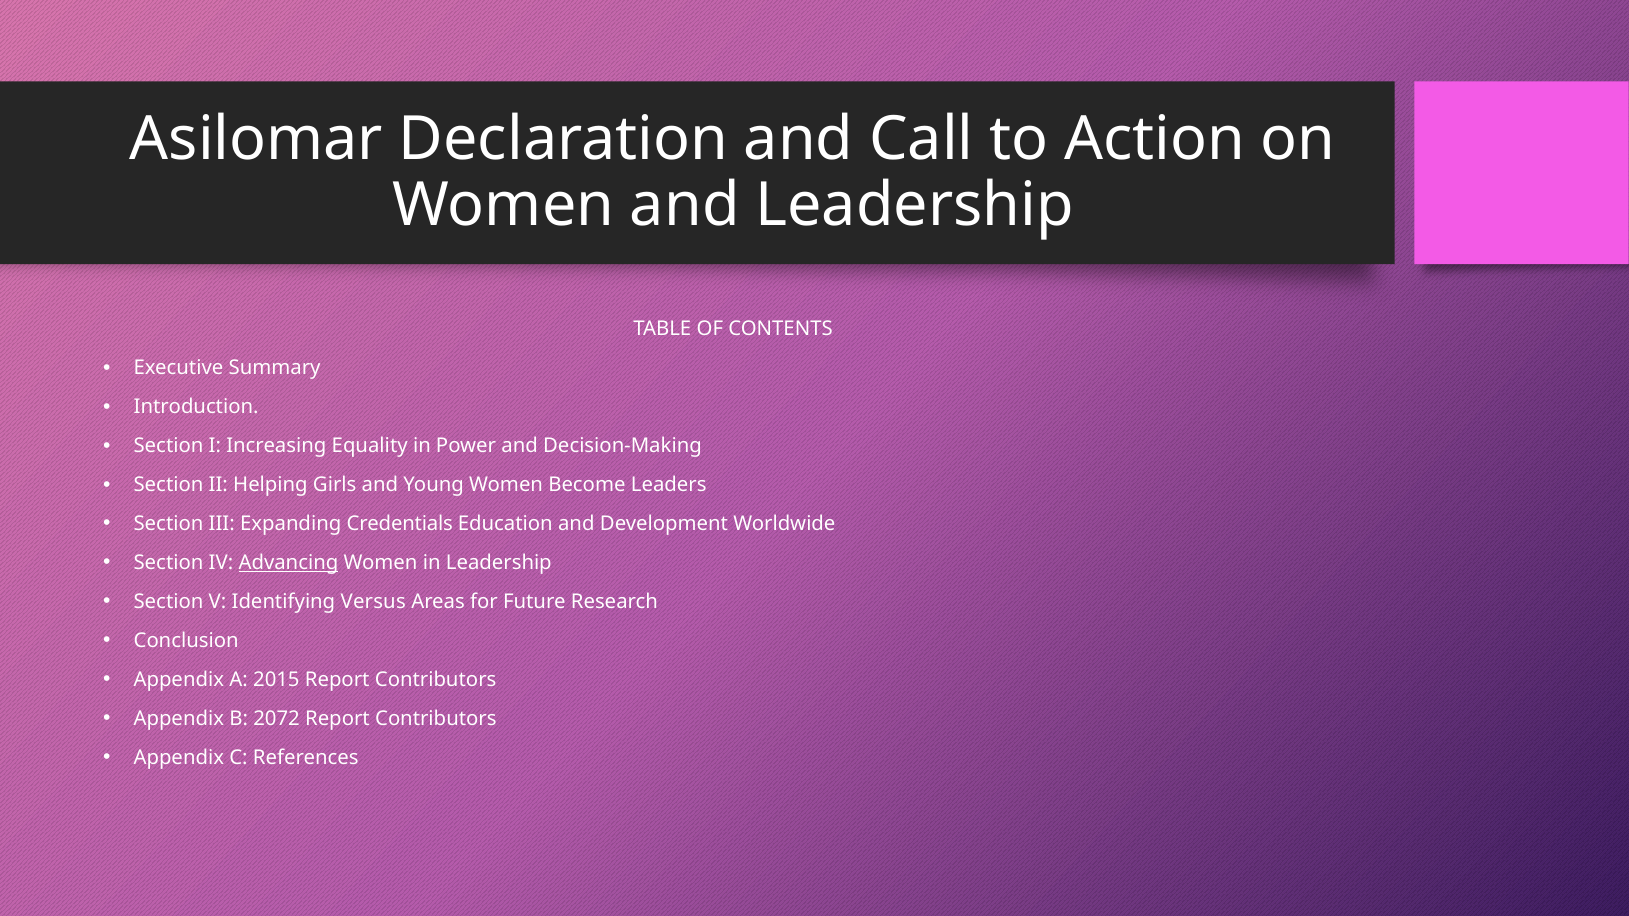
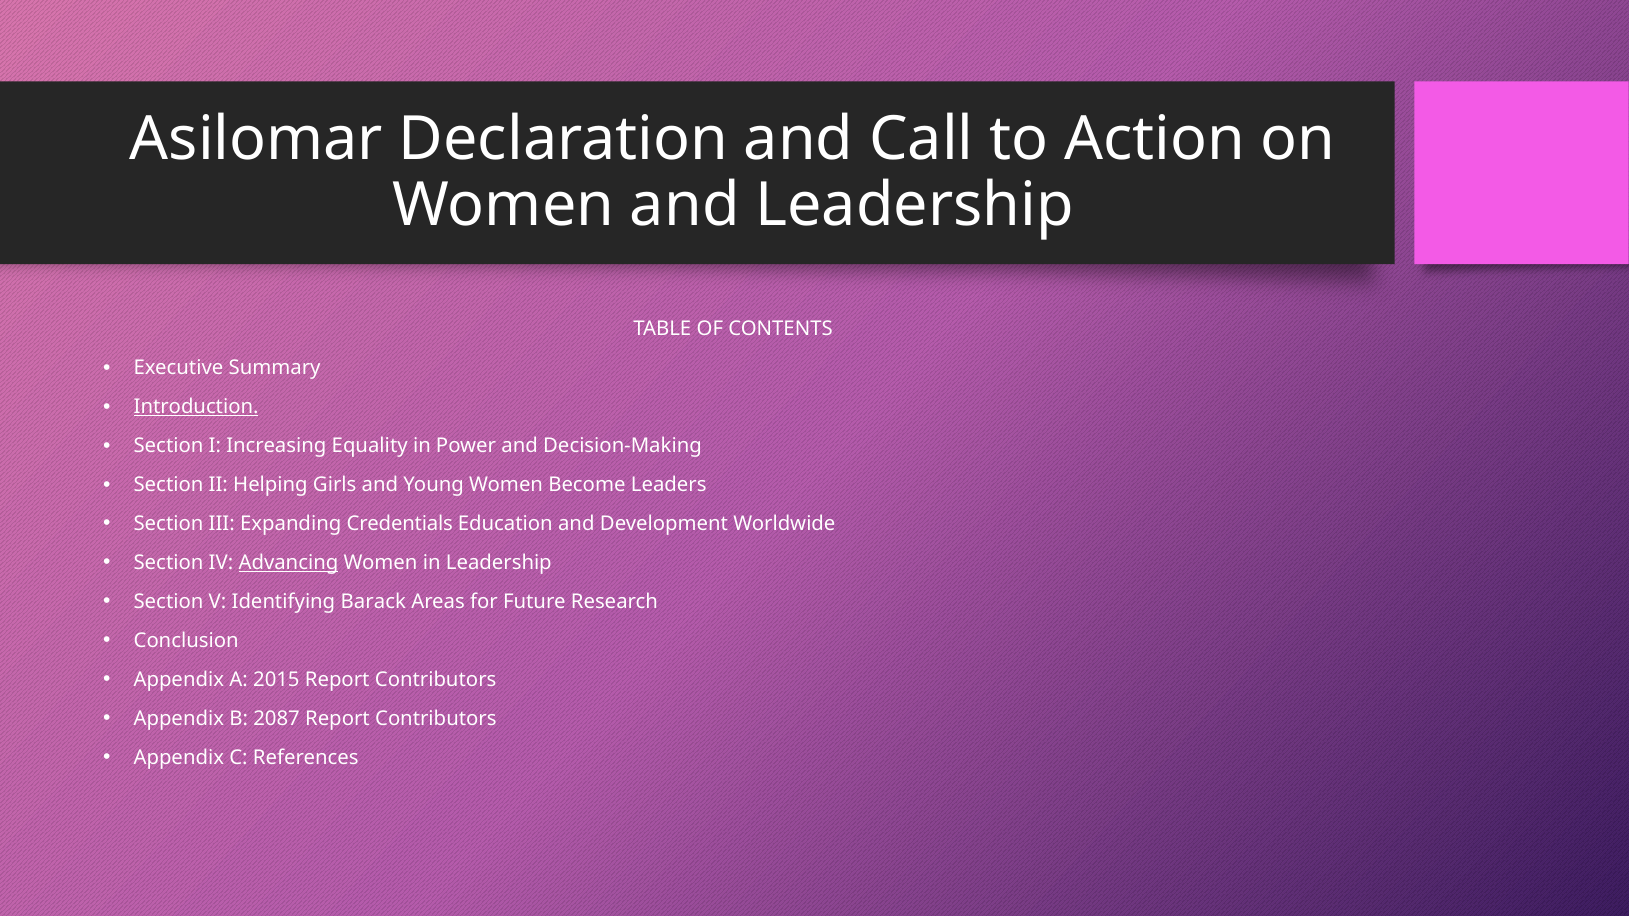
Introduction underline: none -> present (196, 407)
Versus: Versus -> Barack (373, 602)
2072: 2072 -> 2087 (277, 719)
